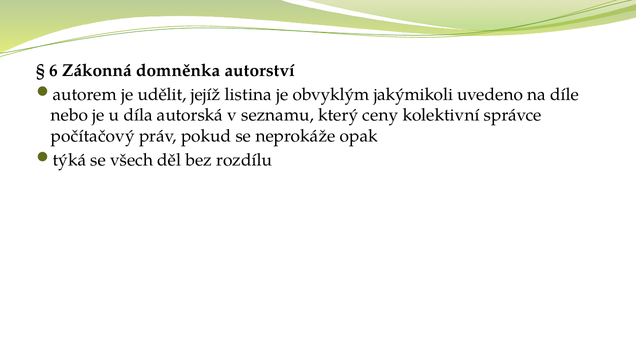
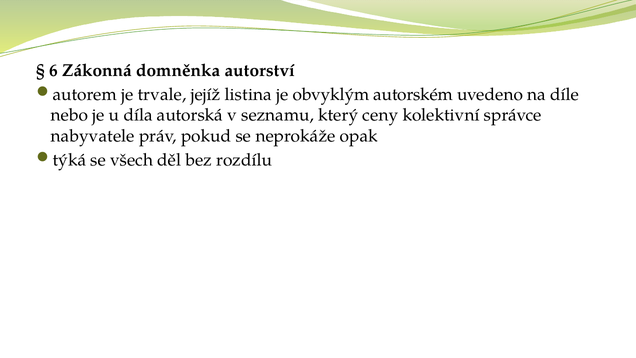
udělit: udělit -> trvale (162, 94)
jakýmikoli: jakýmikoli -> autorském (413, 94)
počítačový: počítačový -> nabyvatele (93, 136)
